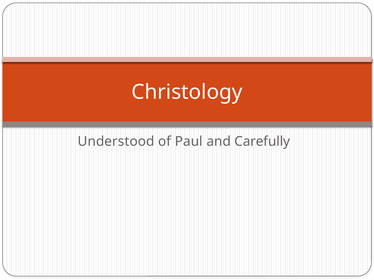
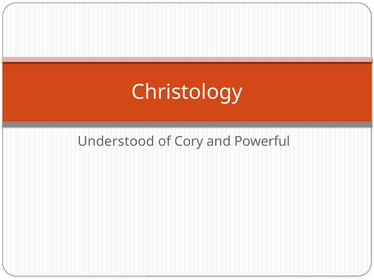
Paul: Paul -> Cory (189, 142)
Carefully: Carefully -> Powerful (262, 142)
